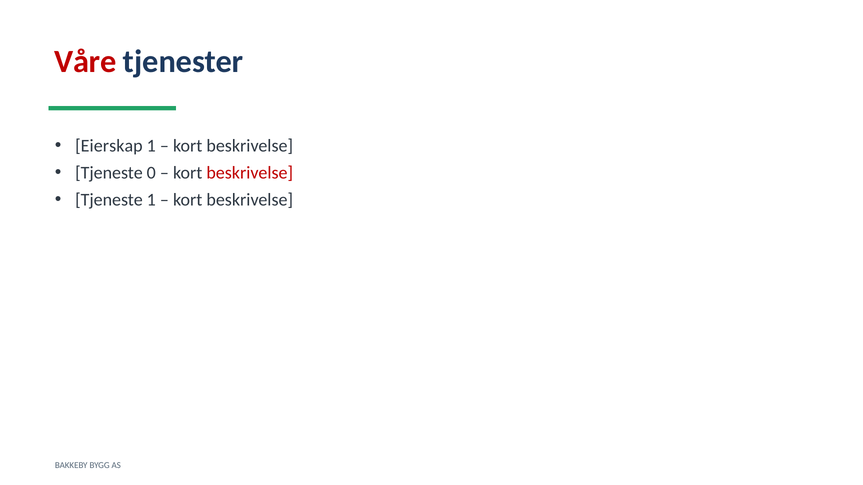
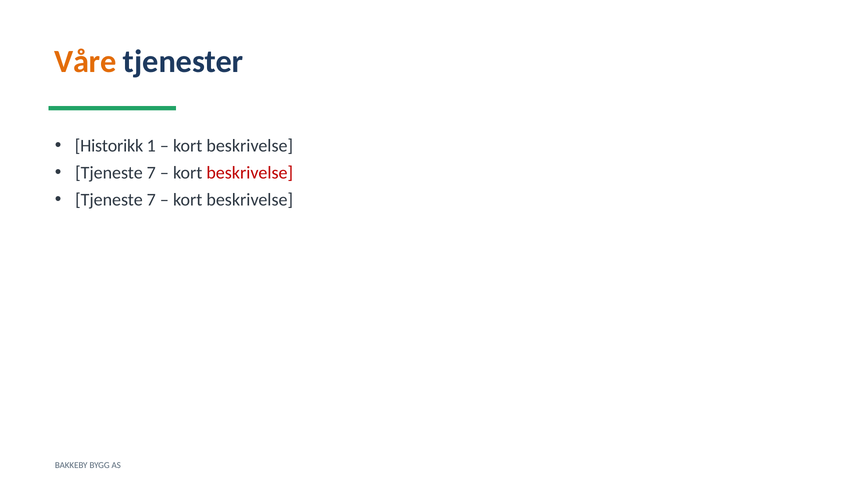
Våre colour: red -> orange (85, 62)
Eierskap: Eierskap -> Historikk (109, 146)
0: 0 -> 7 (151, 173)
1: 1 -> 7 (151, 200)
